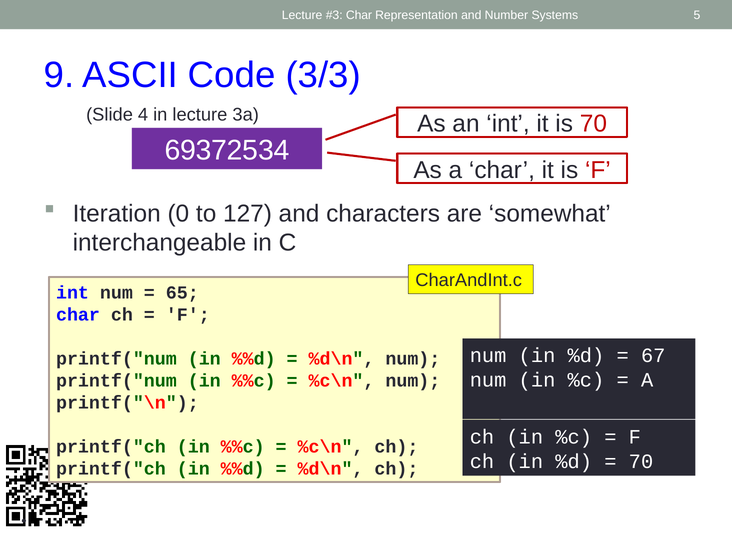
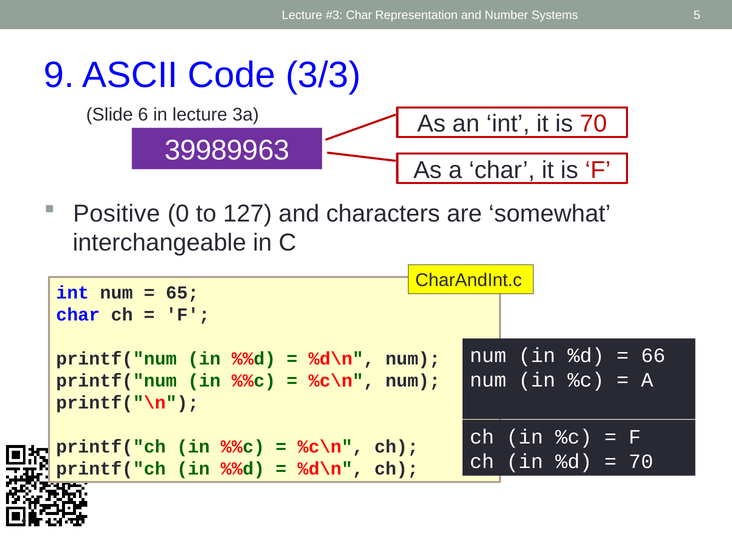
4: 4 -> 6 (143, 115)
69372534: 69372534 -> 39989963 (227, 151)
Iteration: Iteration -> Positive (117, 214)
67: 67 -> 66 (653, 356)
